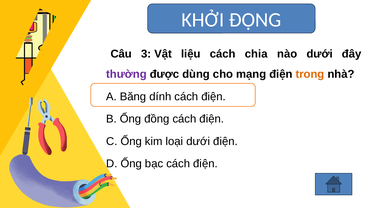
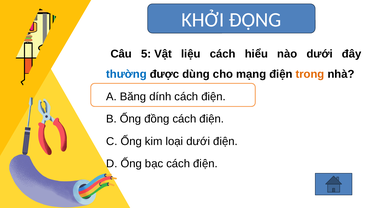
3: 3 -> 5 (146, 54)
chia: chia -> hiểu (256, 54)
thường colour: purple -> blue (126, 74)
